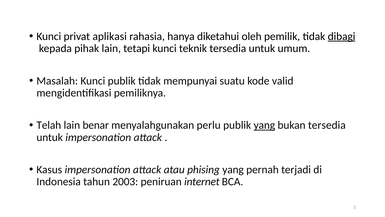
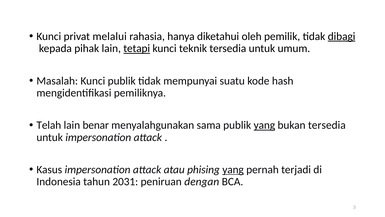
aplikasi: aplikasi -> melalui (110, 36)
tetapi underline: none -> present (137, 48)
valid: valid -> hash (283, 81)
perlu: perlu -> sama (209, 125)
yang underline: none -> present (233, 169)
2003: 2003 -> 2031 (125, 181)
internet: internet -> dengan (202, 181)
